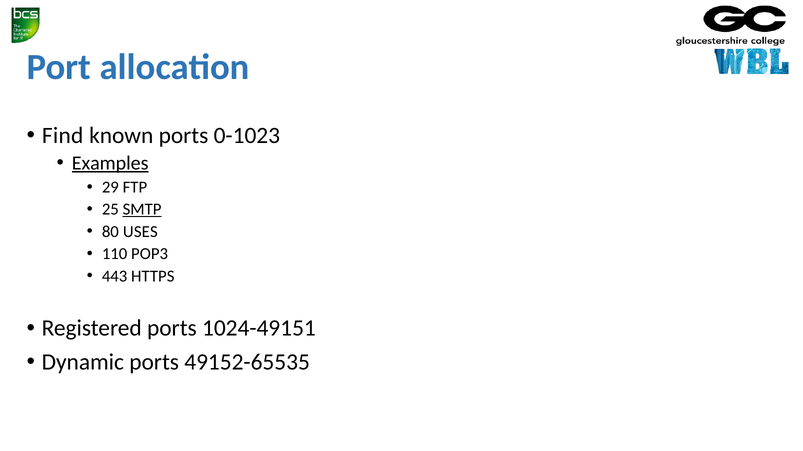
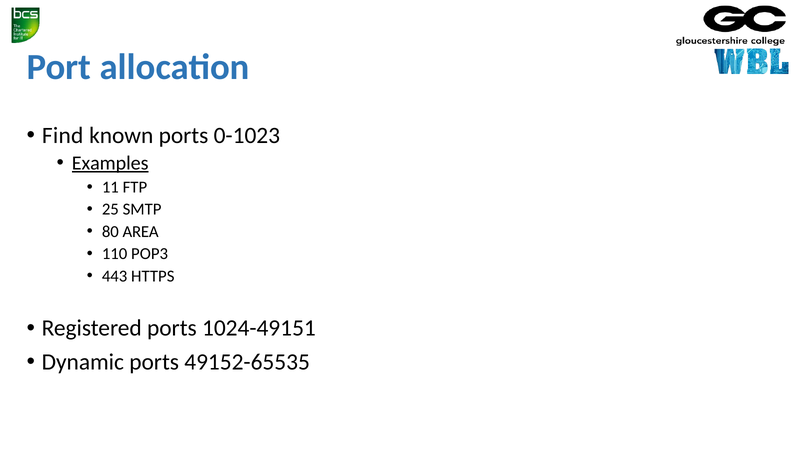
29: 29 -> 11 (110, 187)
SMTP underline: present -> none (142, 210)
USES: USES -> AREA (141, 232)
